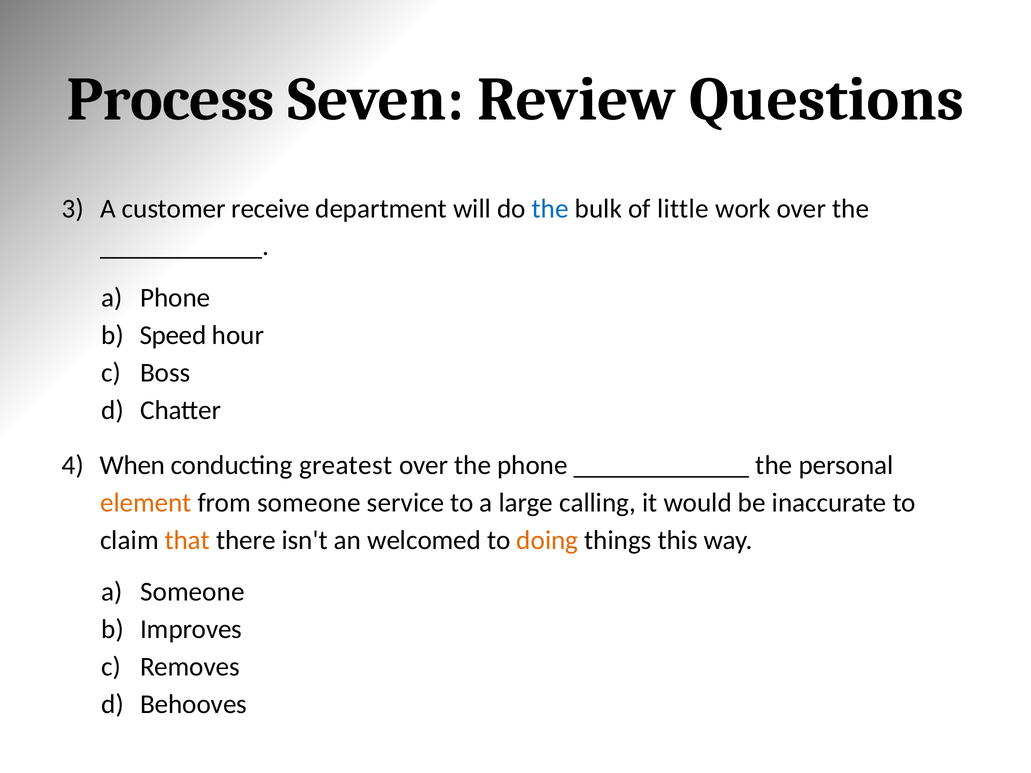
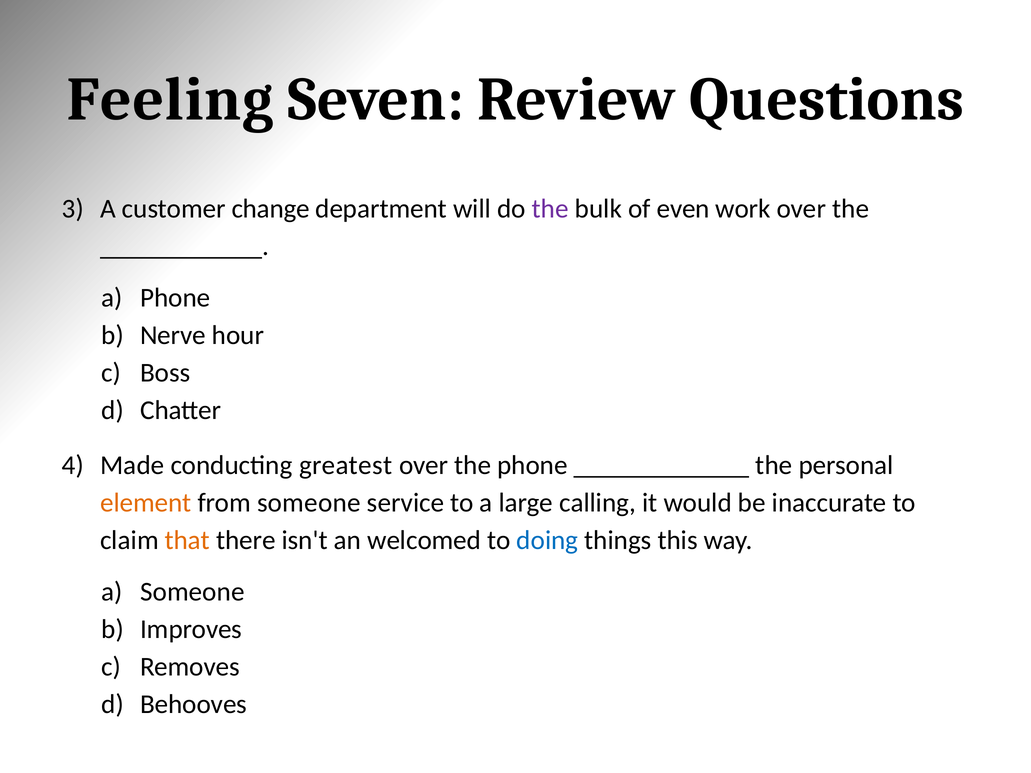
Process: Process -> Feeling (170, 100)
receive: receive -> change (271, 209)
the colour: blue -> purple (550, 209)
little: little -> even (683, 209)
Speed: Speed -> Nerve (173, 336)
When: When -> Made (132, 465)
doing colour: orange -> blue (547, 540)
